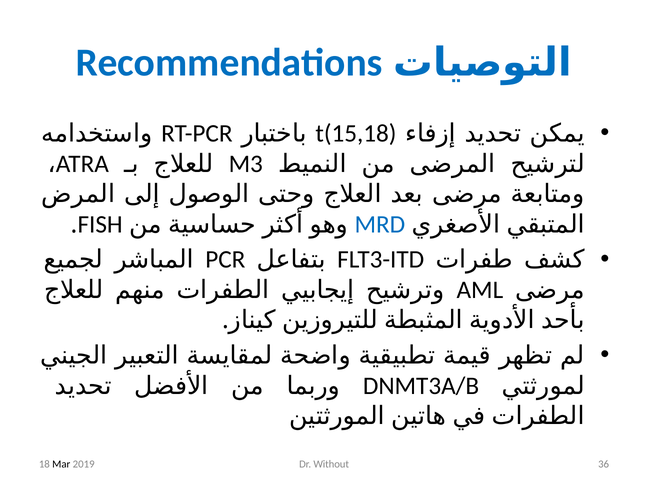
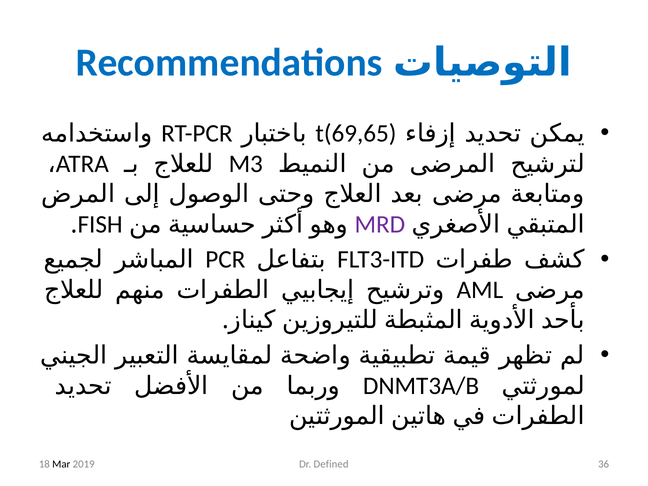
t(15,18: t(15,18 -> t(69,65 (356, 134)
MRD colour: blue -> purple (380, 224)
Without: Without -> Defined (331, 464)
